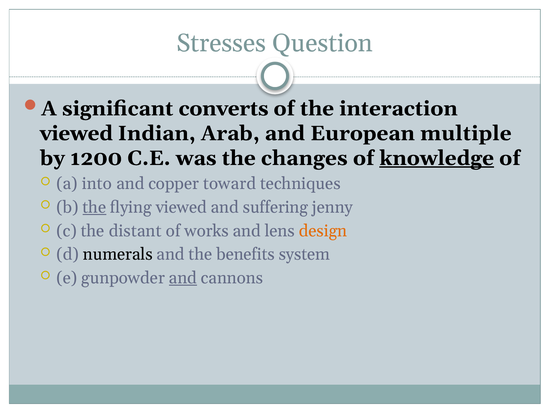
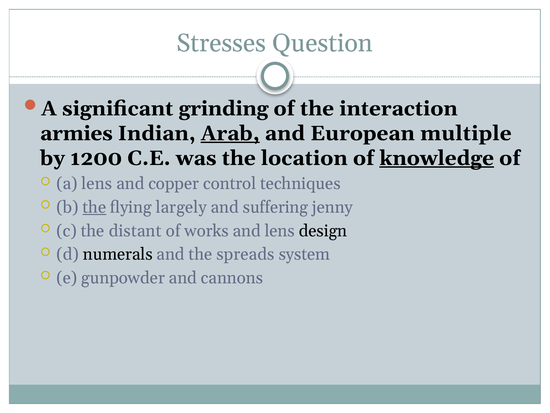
converts: converts -> grinding (224, 108)
viewed: viewed -> armies (76, 133)
Arab underline: none -> present (230, 133)
changes: changes -> location (304, 158)
a into: into -> lens (97, 184)
toward: toward -> control (230, 184)
flying viewed: viewed -> largely (181, 207)
design colour: orange -> black (323, 231)
benefits: benefits -> spreads (245, 254)
and underline: present -> none (183, 278)
